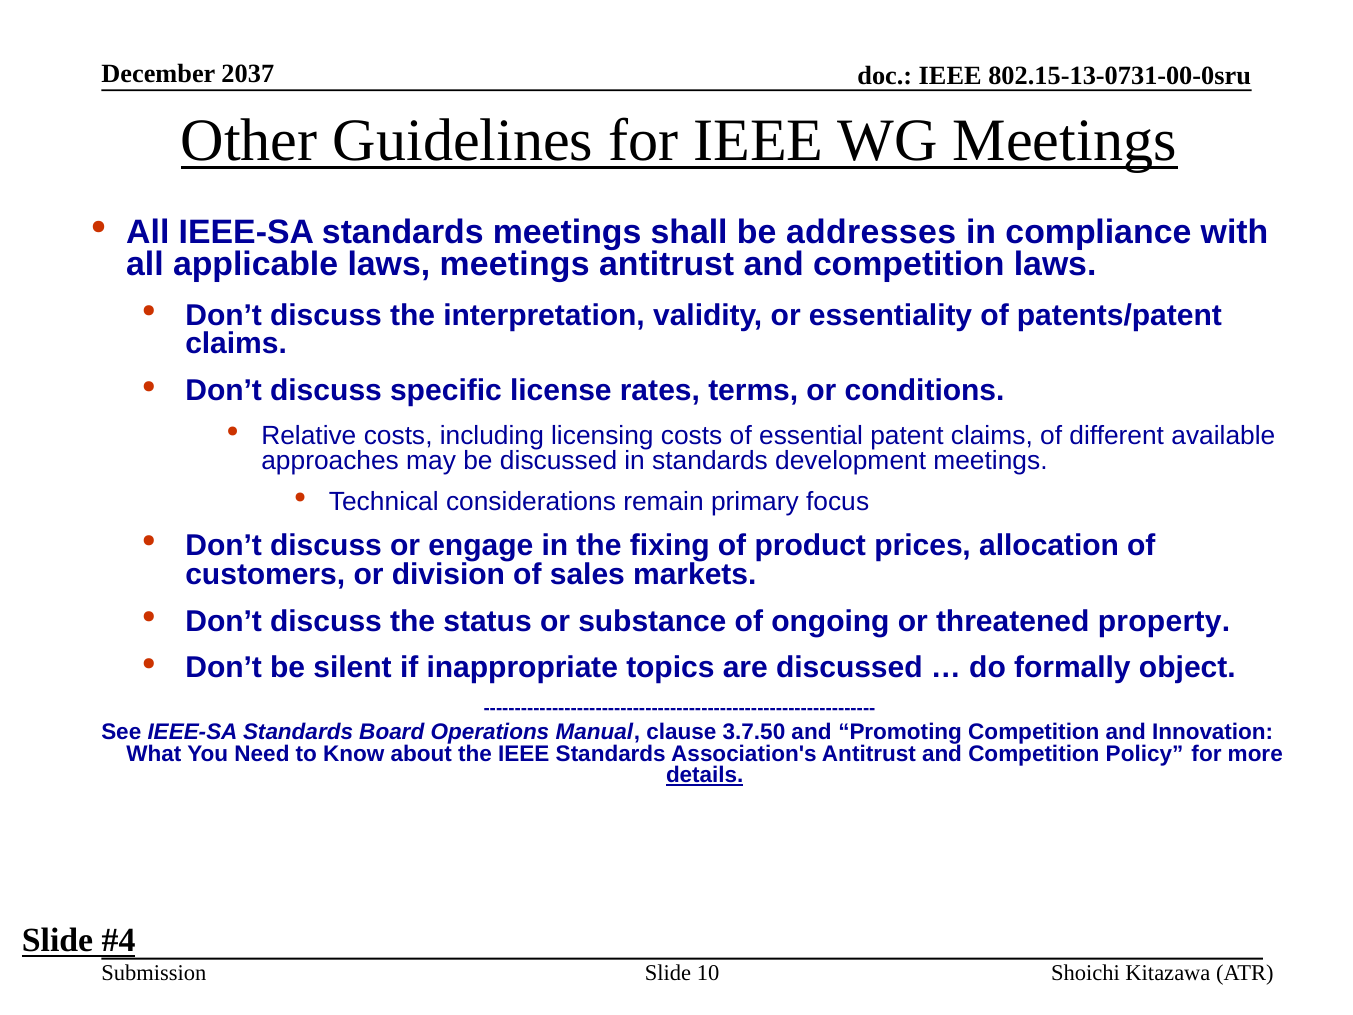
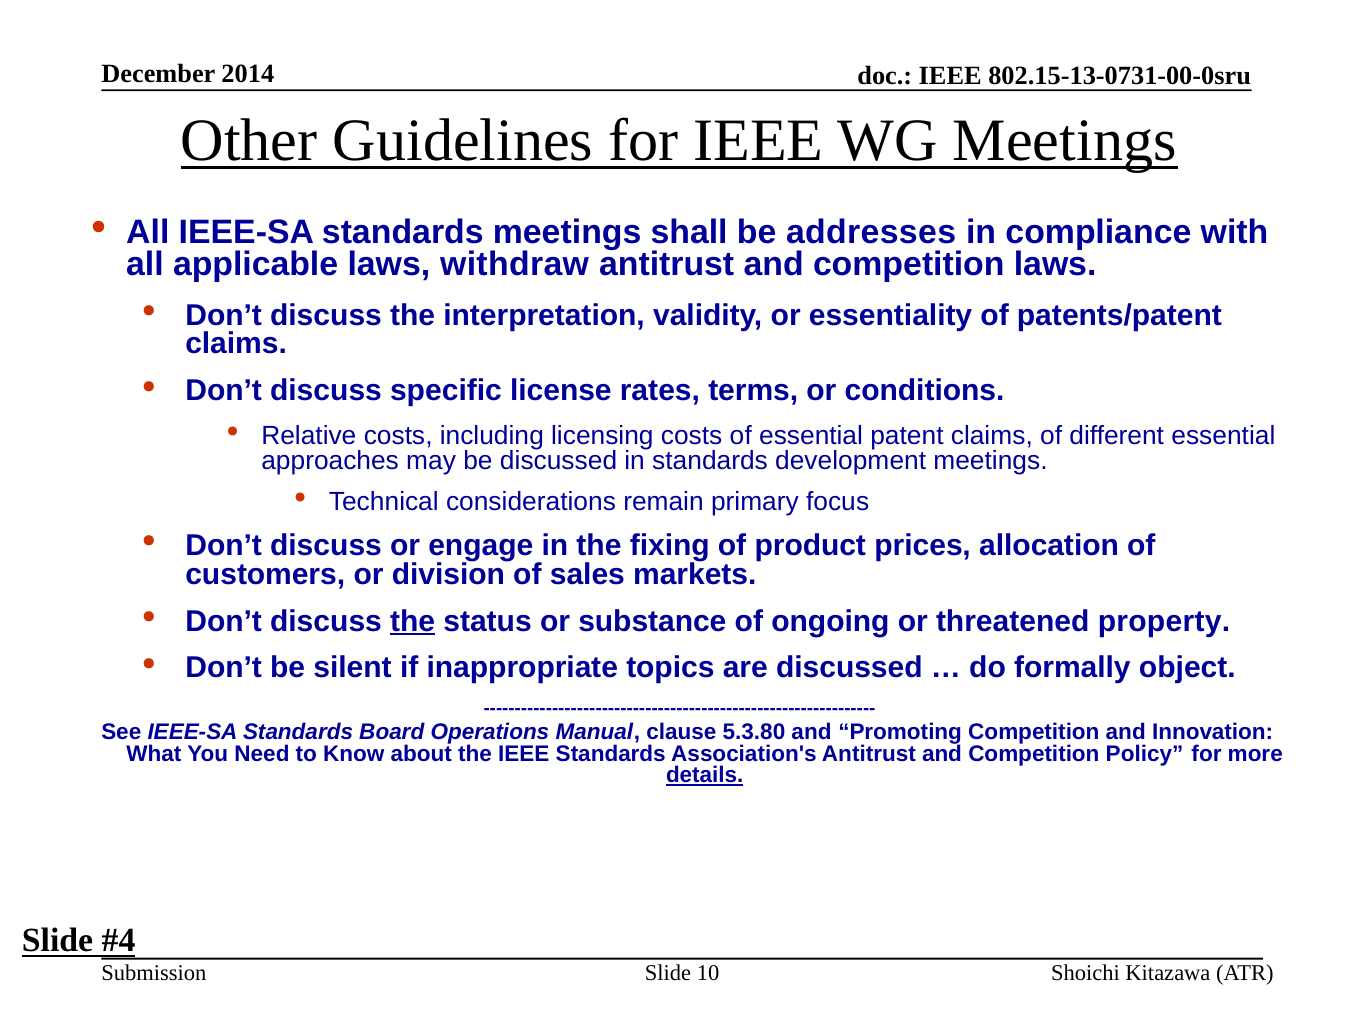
2037: 2037 -> 2014 (248, 74)
laws meetings: meetings -> withdraw (515, 265)
different available: available -> essential (1223, 435)
the underline: none -> present (413, 621)
3.7.50: 3.7.50 -> 5.3.80 (754, 732)
